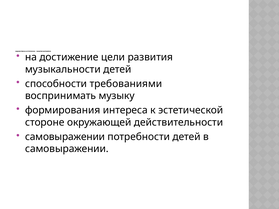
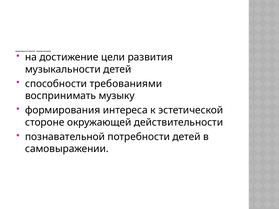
самовыражении: самовыражении -> познавательной (65, 137)
